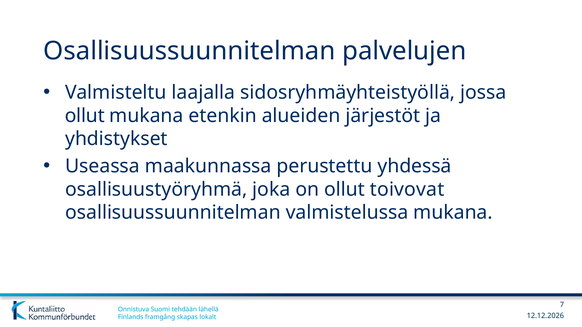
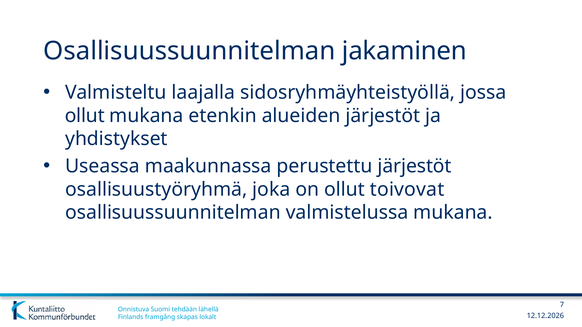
palvelujen: palvelujen -> jakaminen (404, 51)
perustettu yhdessä: yhdessä -> järjestöt (415, 166)
